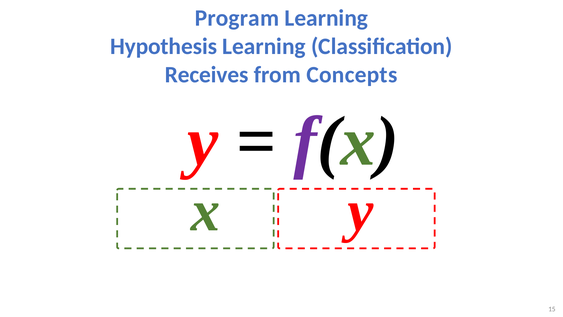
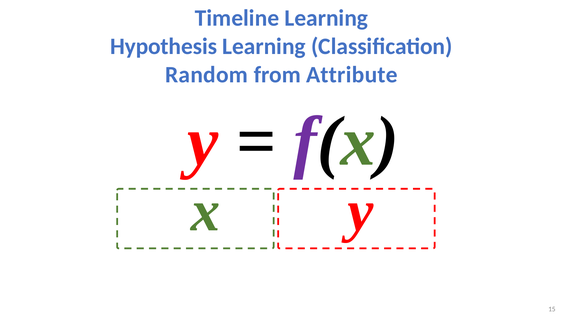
Program: Program -> Timeline (237, 18)
Receives: Receives -> Random (207, 75)
Concepts: Concepts -> Attribute (352, 75)
